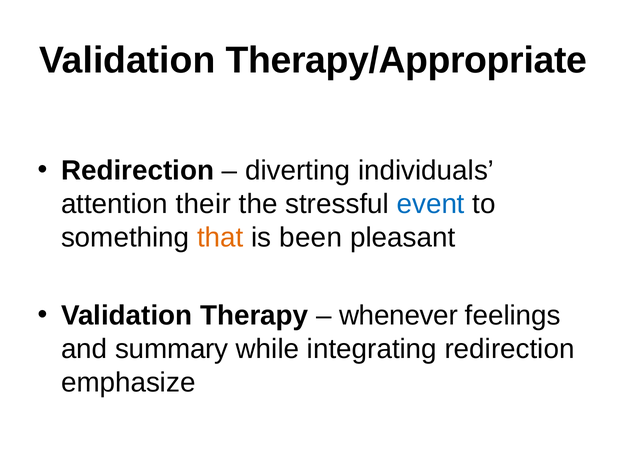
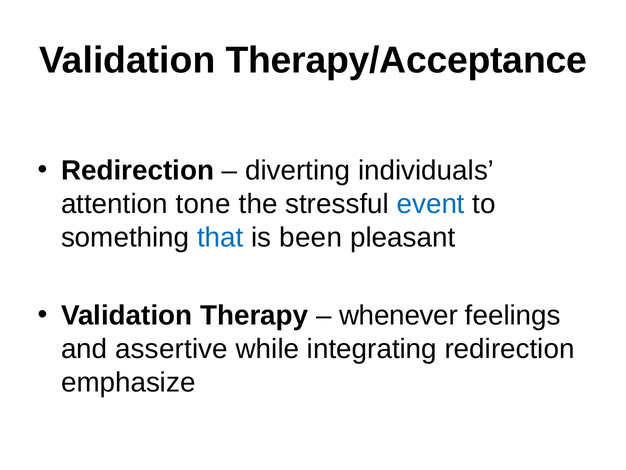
Therapy/Appropriate: Therapy/Appropriate -> Therapy/Acceptance (406, 61)
their: their -> tone (203, 204)
that colour: orange -> blue (220, 237)
summary: summary -> assertive (172, 349)
